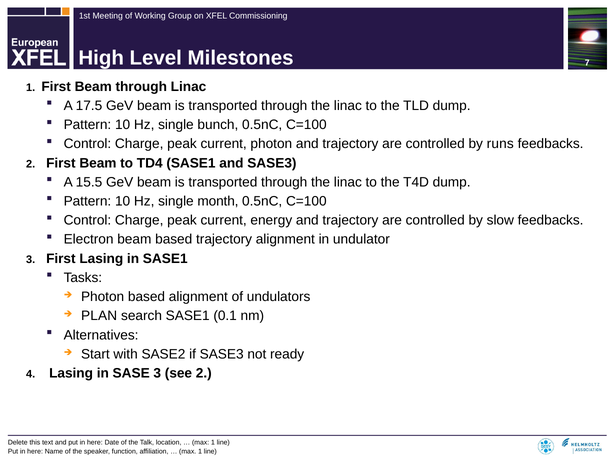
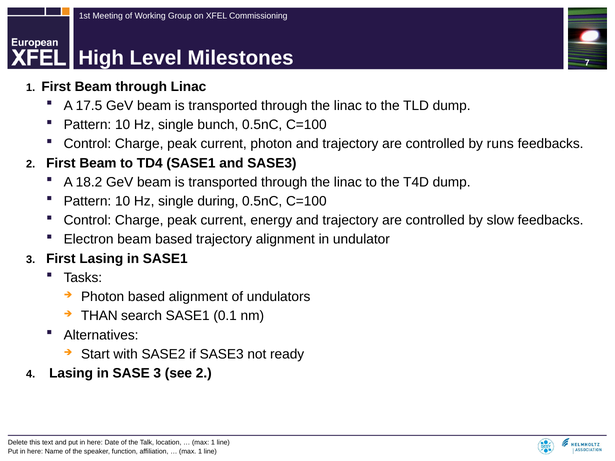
15.5: 15.5 -> 18.2 (89, 182)
month: month -> during (218, 201)
PLAN: PLAN -> THAN (99, 316)
